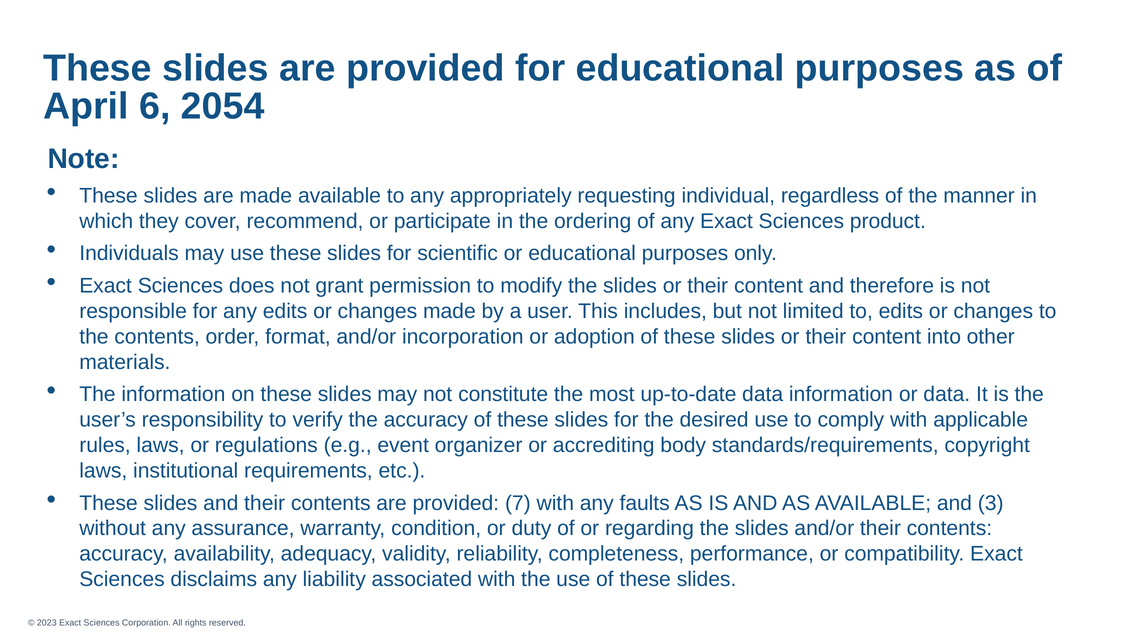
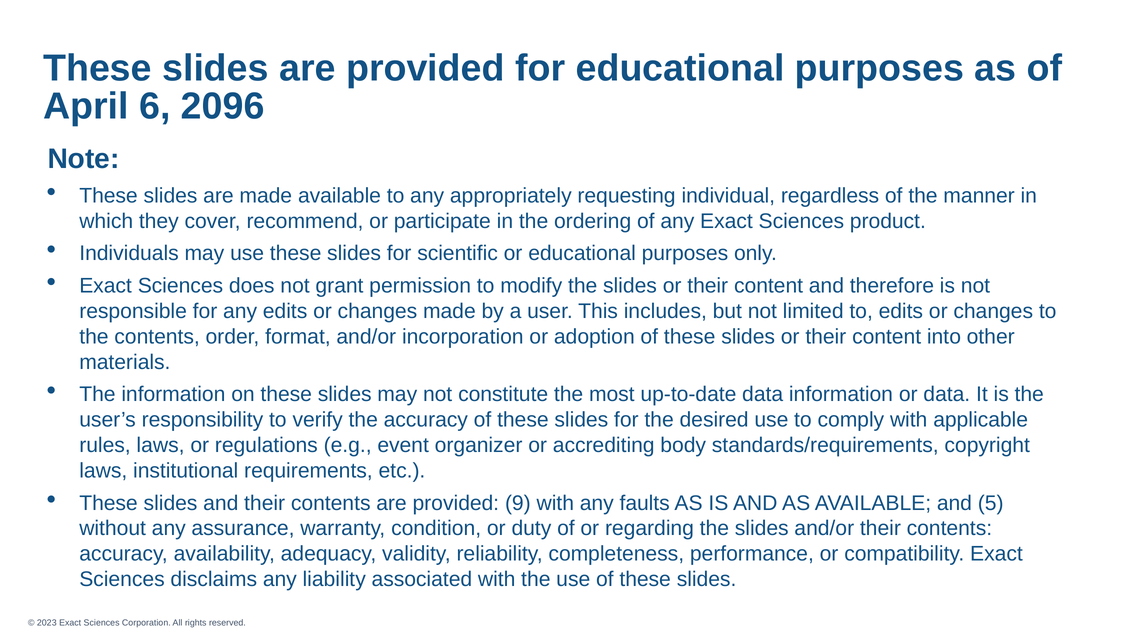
2054: 2054 -> 2096 (223, 106)
7: 7 -> 9 (518, 503)
3: 3 -> 5 (991, 503)
